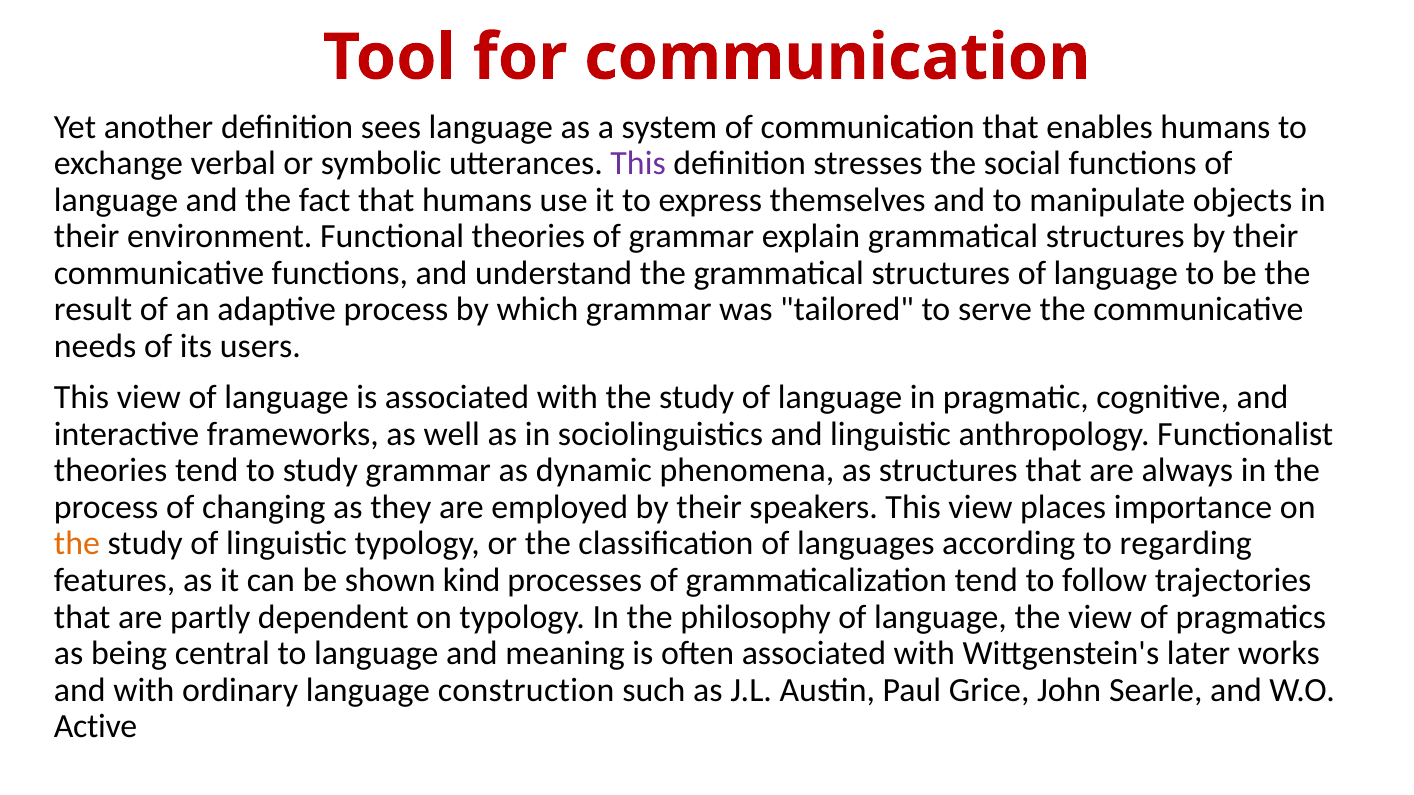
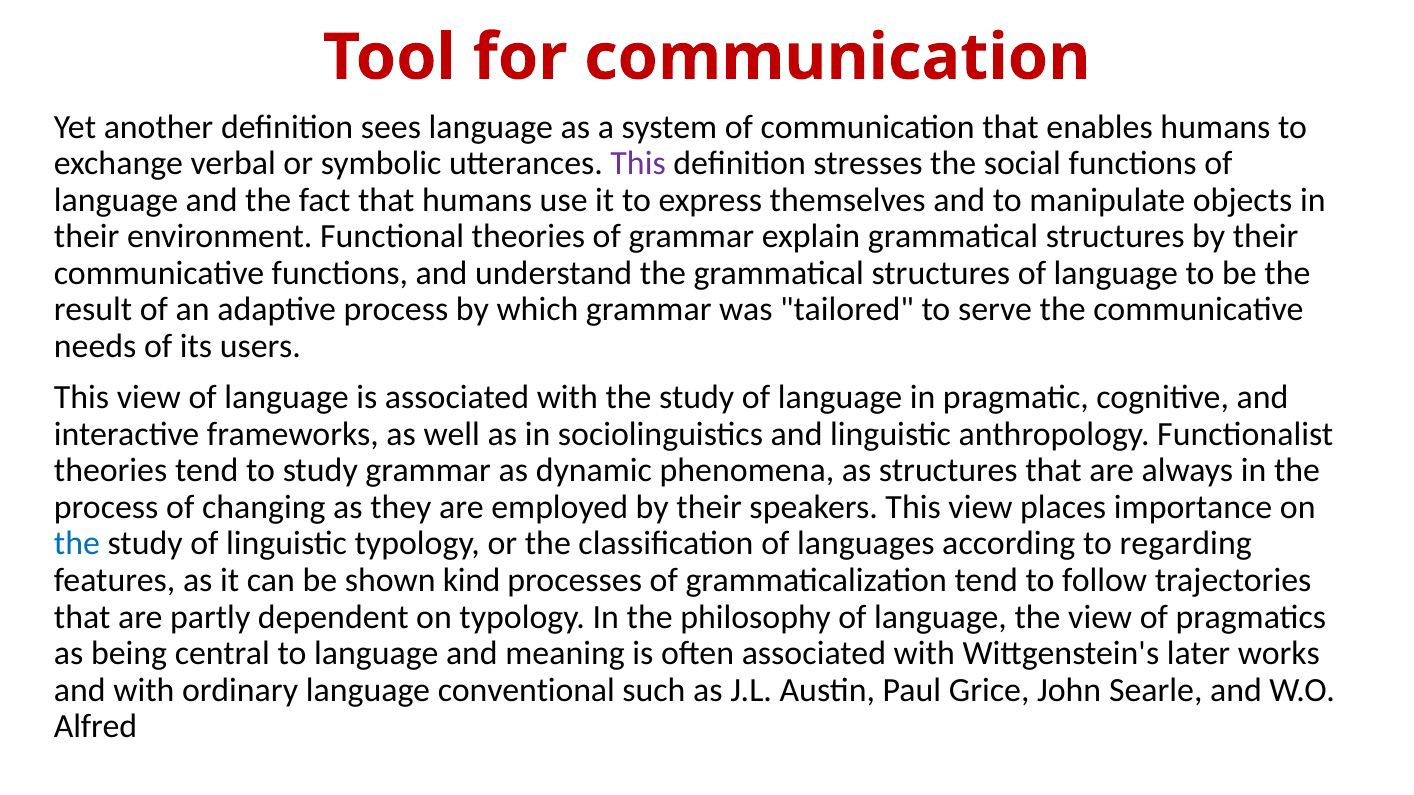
the colour: orange -> blue (77, 544)
construction: construction -> conventional (526, 690)
Active: Active -> Alfred (96, 727)
